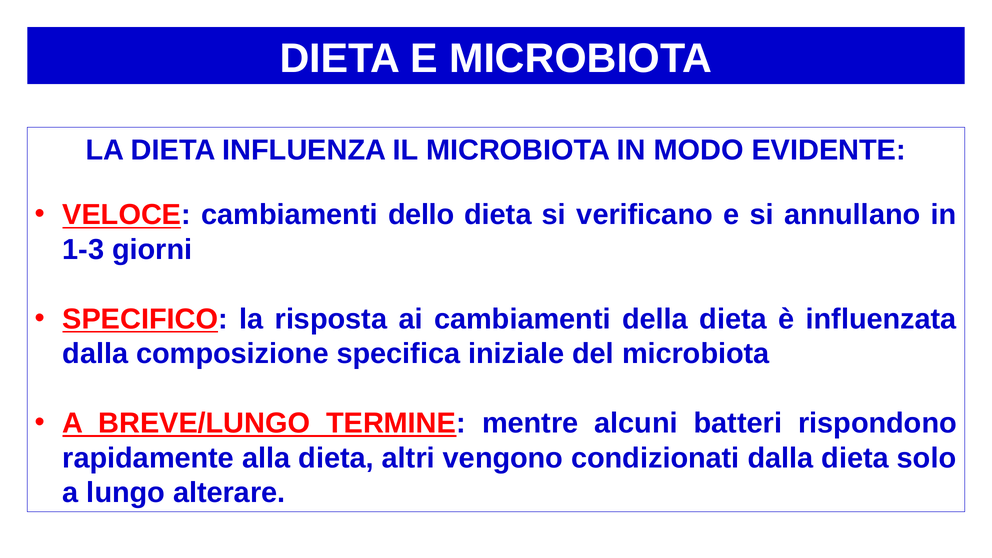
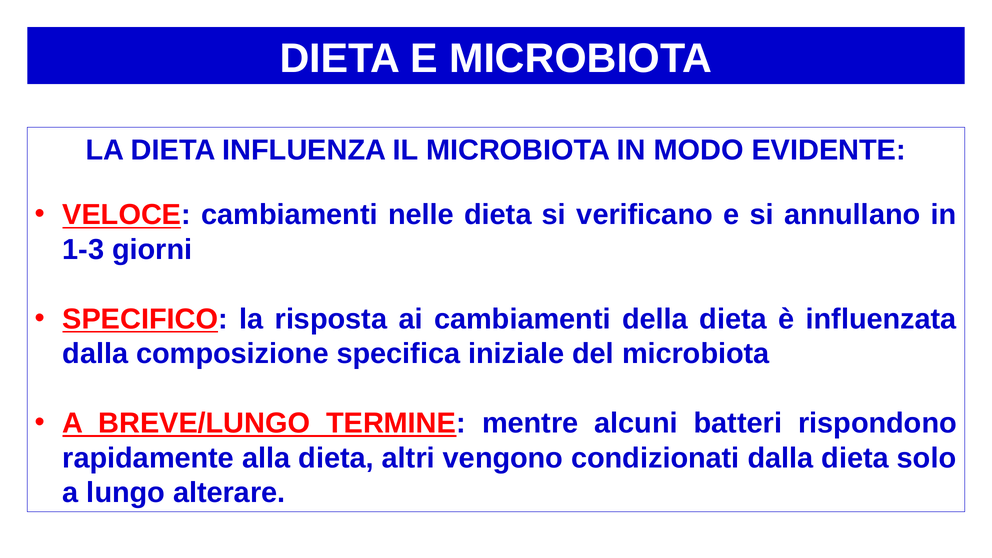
dello: dello -> nelle (421, 215)
